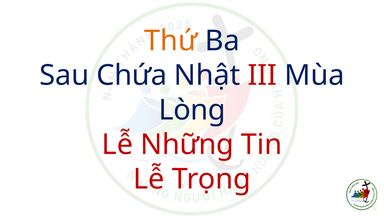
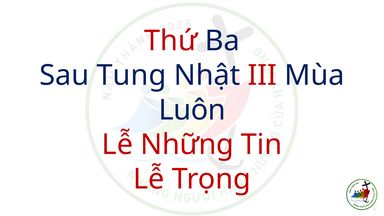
Thứ colour: orange -> red (171, 41)
Chứa: Chứa -> Tung (131, 75)
Lòng: Lòng -> Luôn (192, 110)
